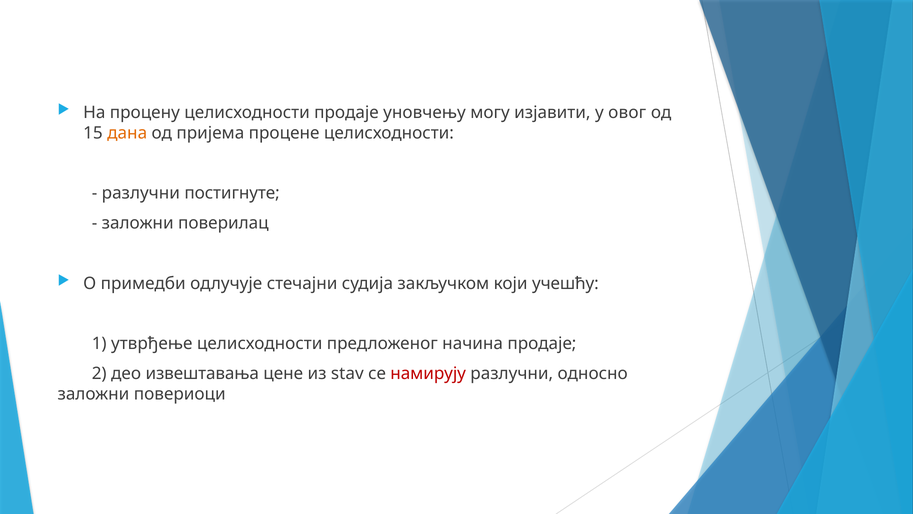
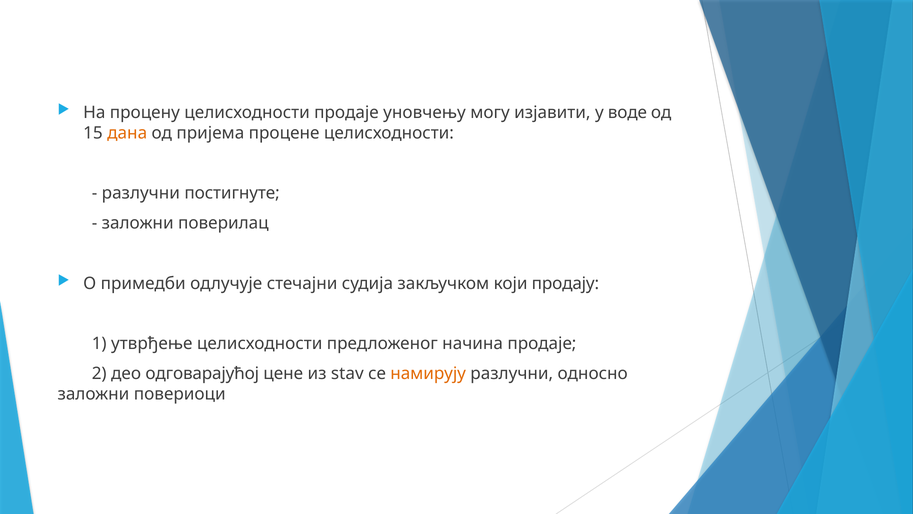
овог: овог -> воде (627, 112)
учешћу: учешћу -> продају (565, 283)
извештавања: извештавања -> одговарајућој (202, 373)
намирују colour: red -> orange (428, 373)
